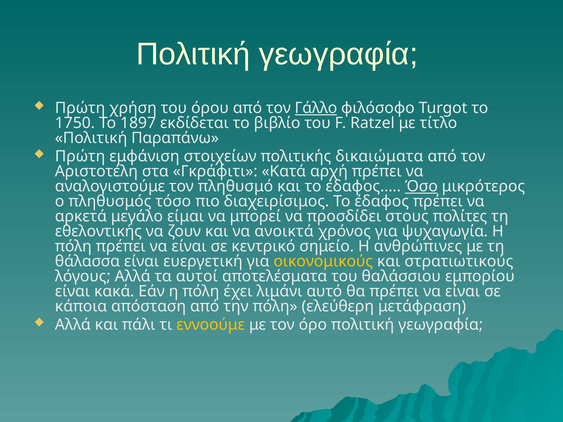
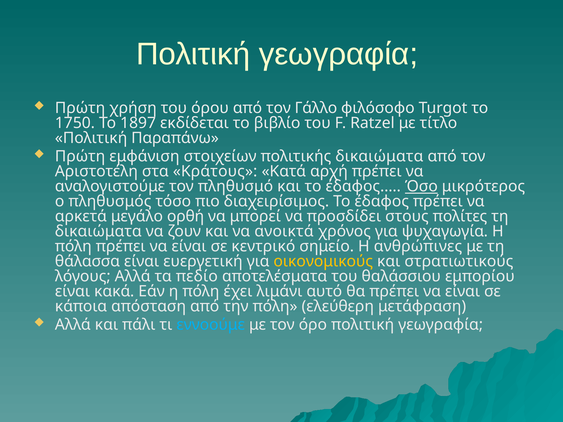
Γάλλο underline: present -> none (316, 108)
Γκράφιτι: Γκράφιτι -> Κράτους (215, 171)
είμαι: είμαι -> ορθή (186, 217)
εθελοντικής: εθελοντικής -> δικαιώματα (98, 232)
αυτοί: αυτοί -> πεδίο (197, 277)
εννοούμε colour: yellow -> light blue (211, 325)
